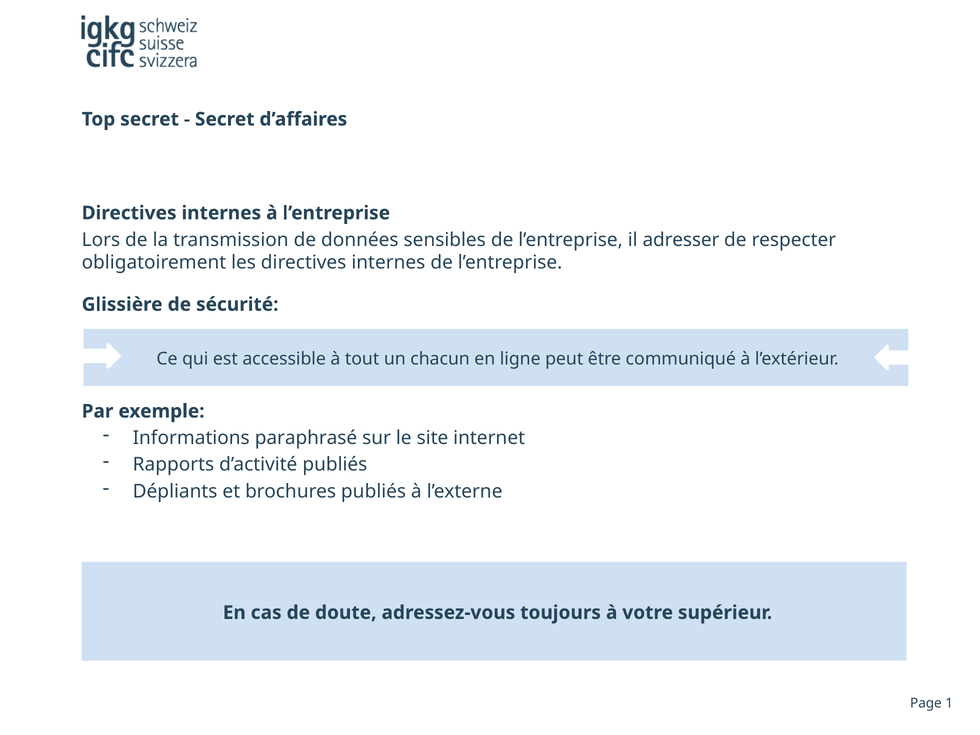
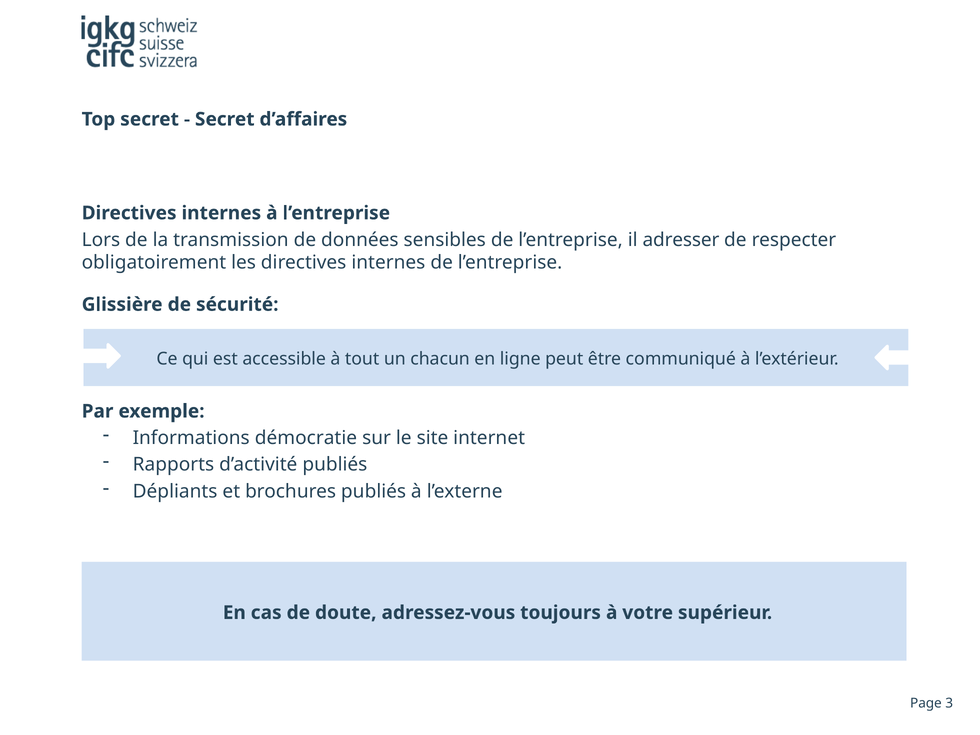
paraphrasé: paraphrasé -> démocratie (306, 438)
1: 1 -> 3 (949, 703)
